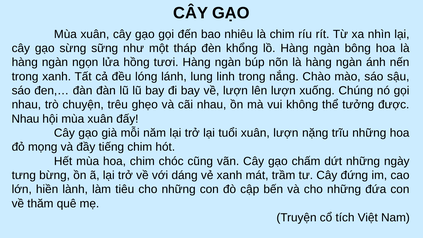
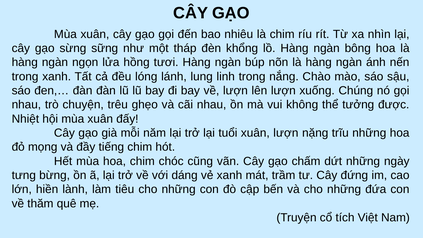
Nhau: Nhau -> Nhiệt (25, 119)
